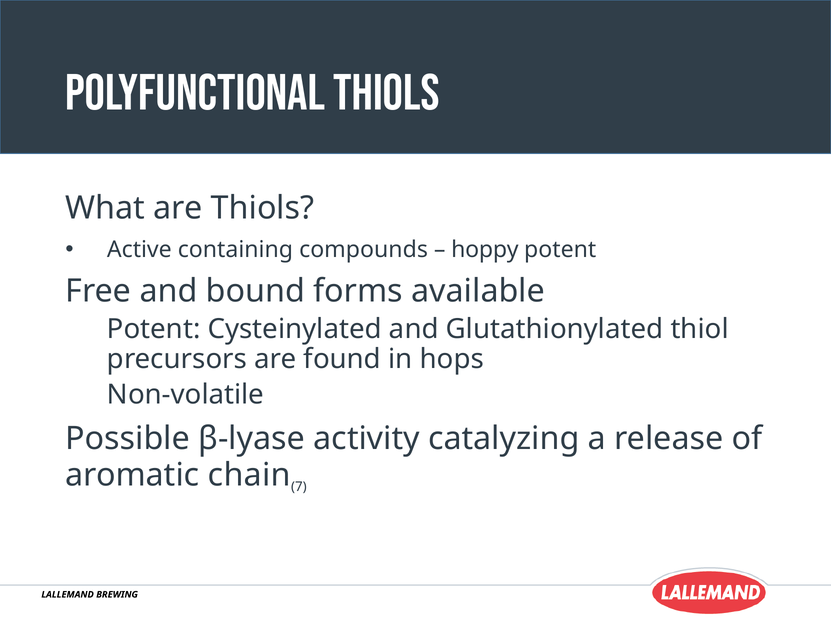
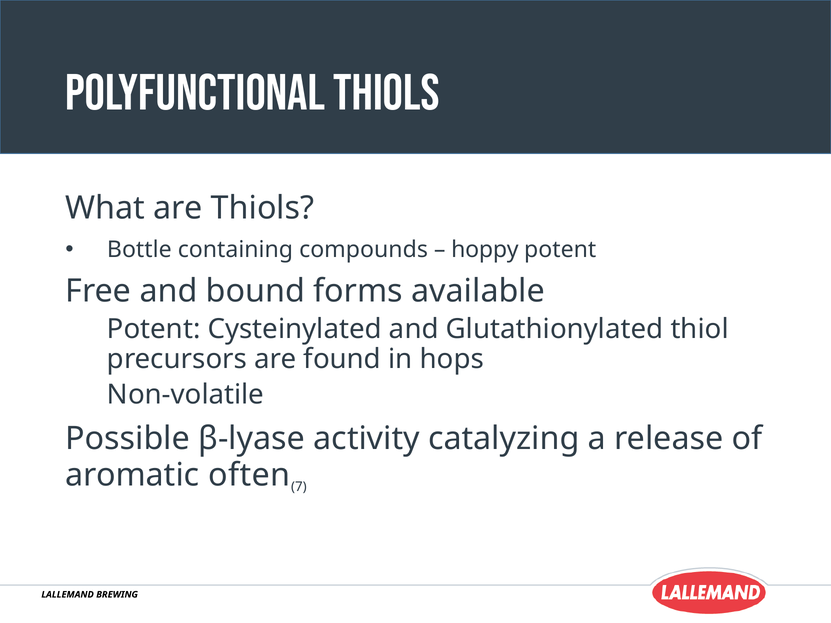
Active: Active -> Bottle (139, 250)
chain: chain -> often (249, 475)
